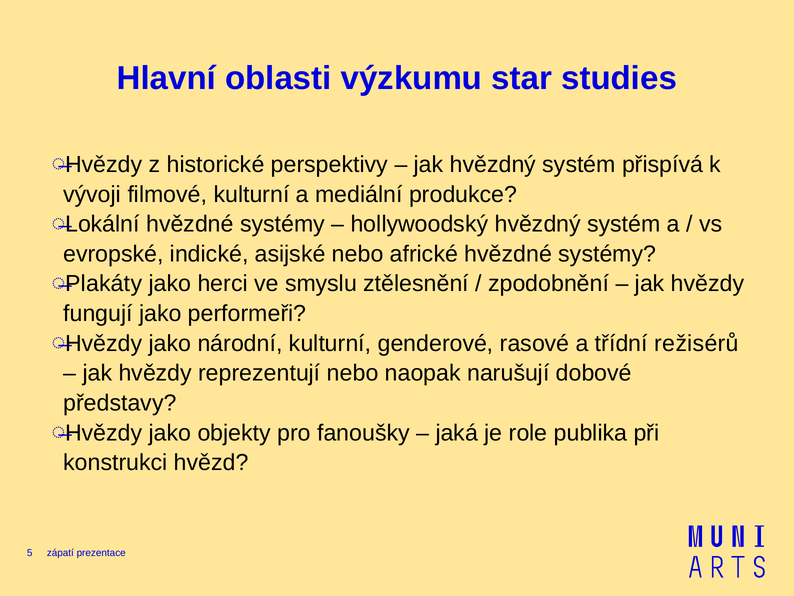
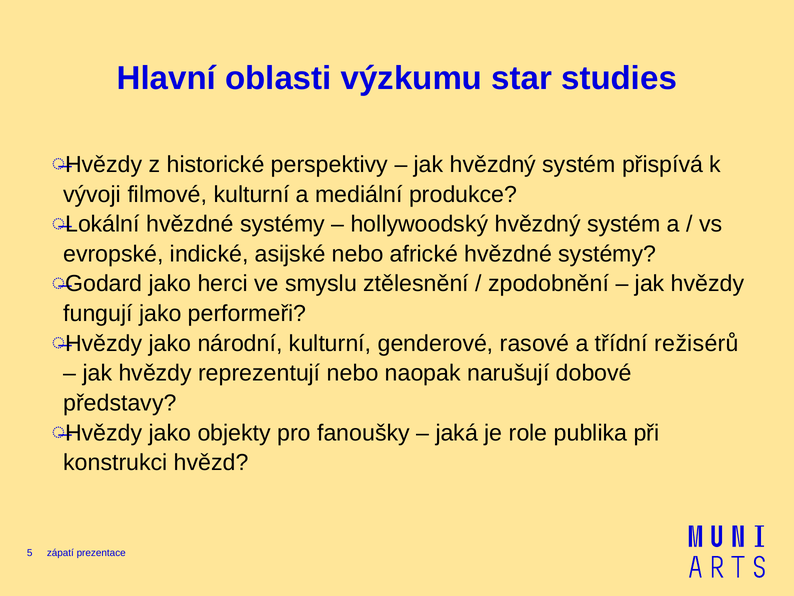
Plakáty: Plakáty -> Godard (104, 284)
